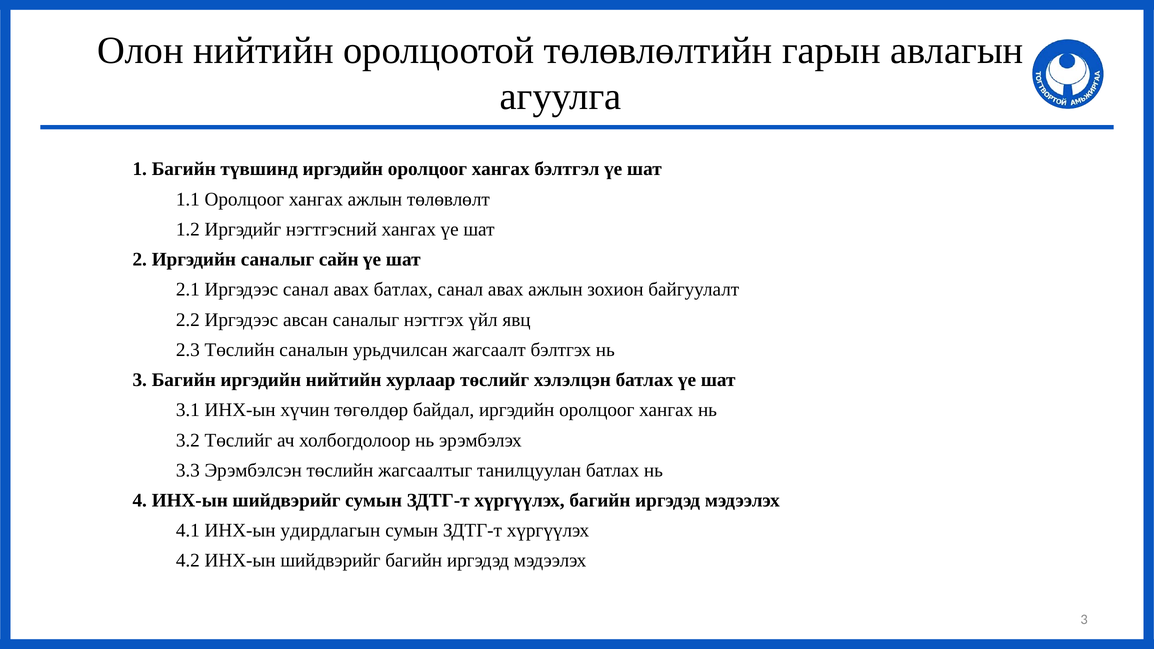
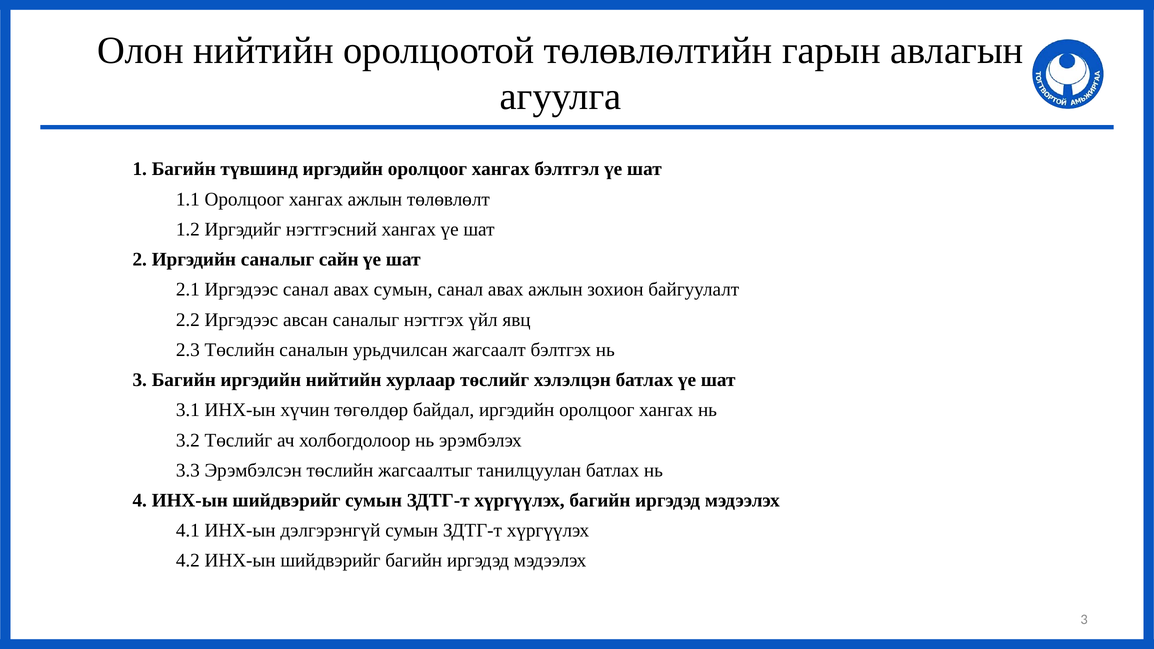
авах батлах: батлах -> сумын (403, 290)
удирдлагын: удирдлагын -> дэлгэрэнгүй (330, 531)
